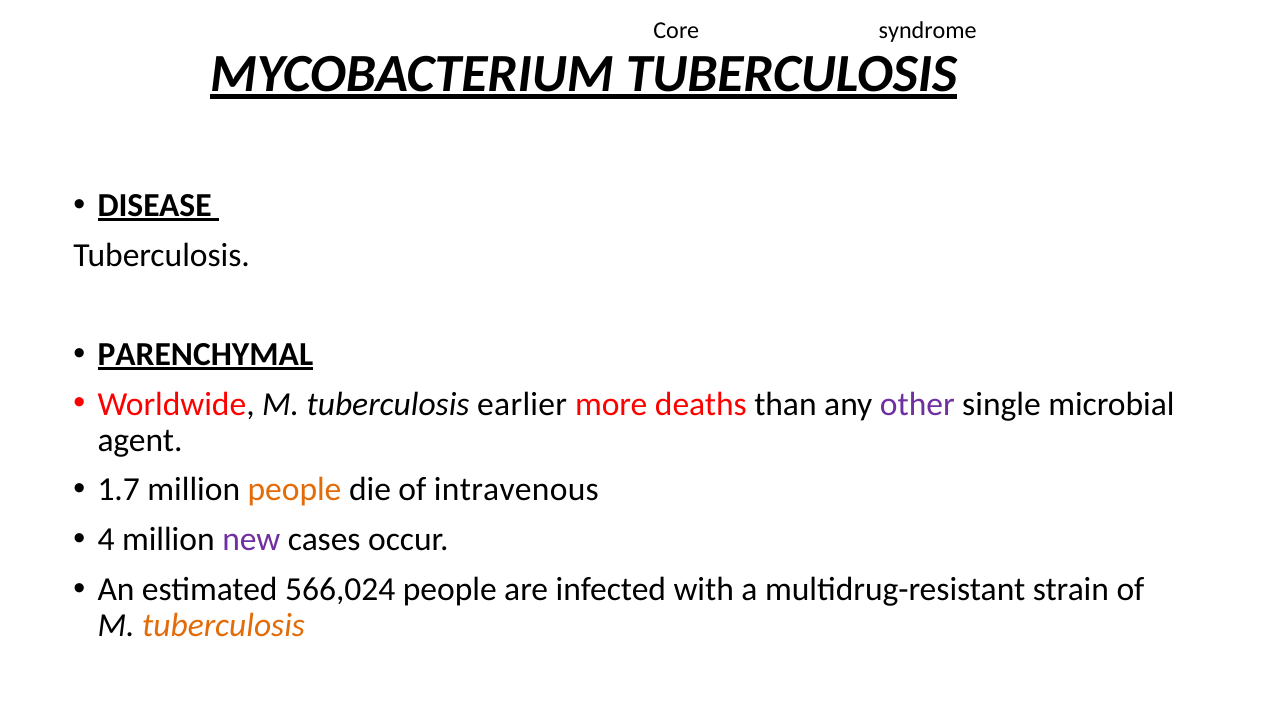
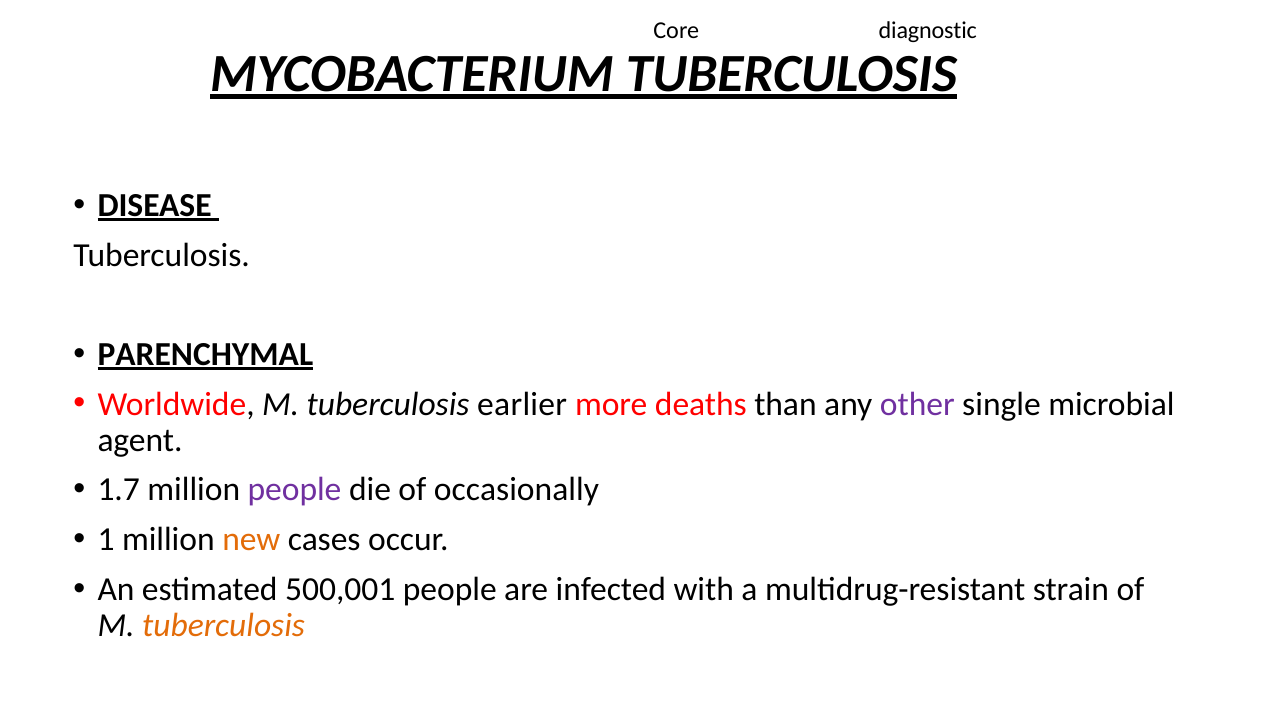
syndrome: syndrome -> diagnostic (928, 31)
people colour: orange -> purple (295, 490)
intravenous: intravenous -> occasionally (516, 490)
4: 4 -> 1 (106, 539)
new colour: purple -> orange (251, 539)
566,024: 566,024 -> 500,001 (340, 589)
